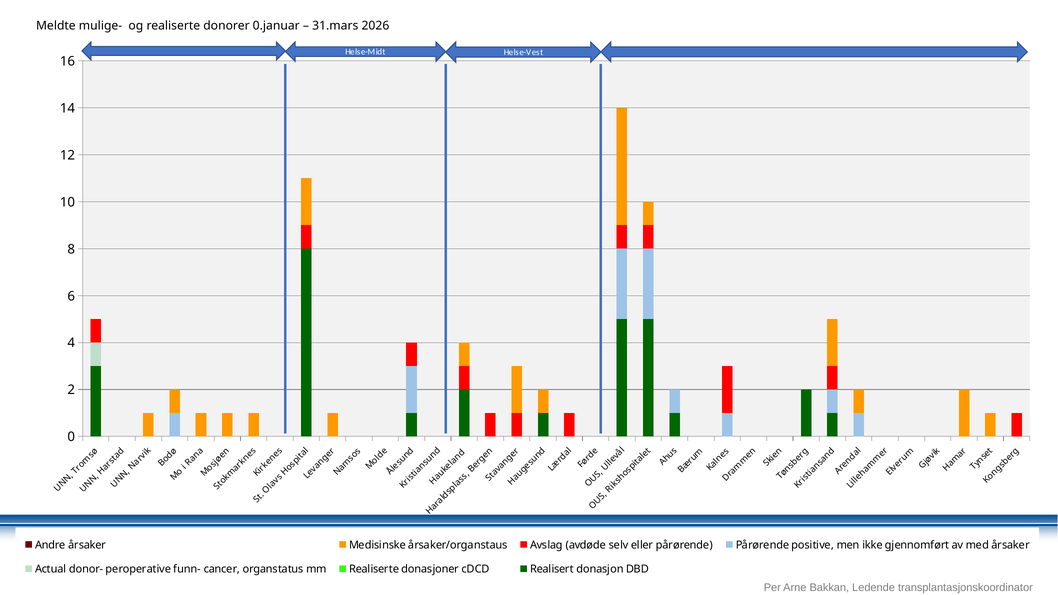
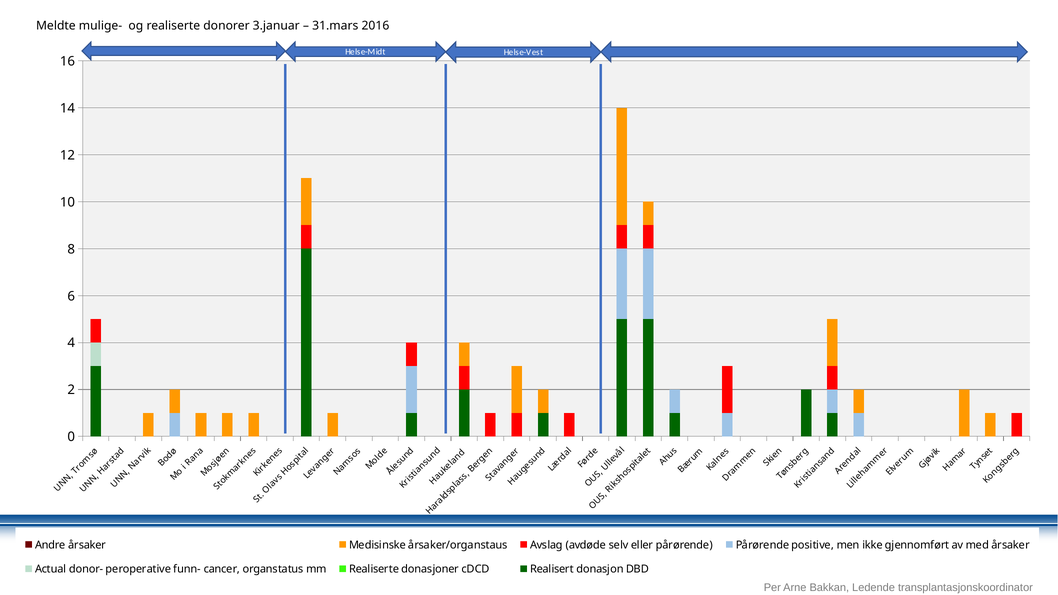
0.januar: 0.januar -> 3.januar (276, 26)
2026: 2026 -> 2016 (375, 26)
